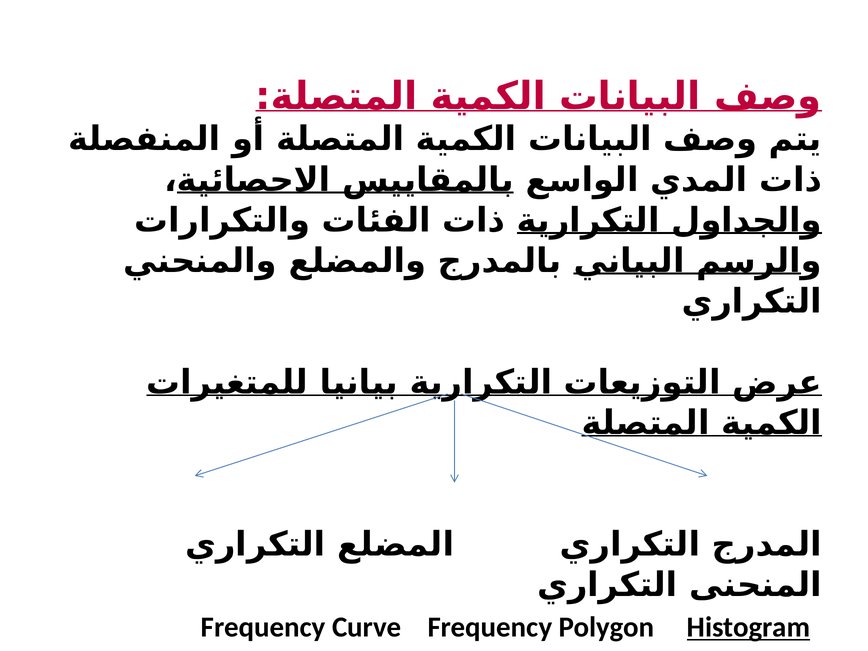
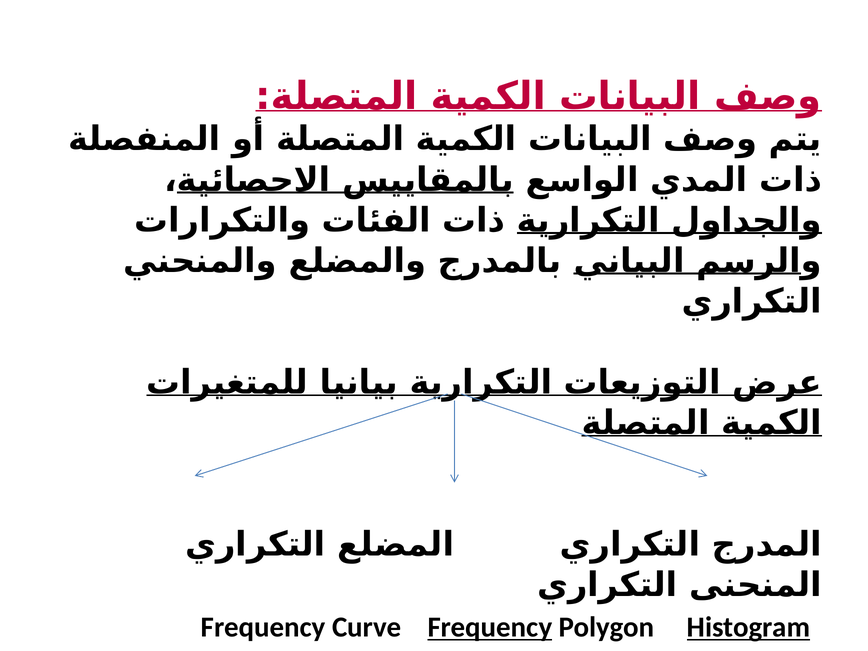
Frequency underline: none -> present (490, 627)
